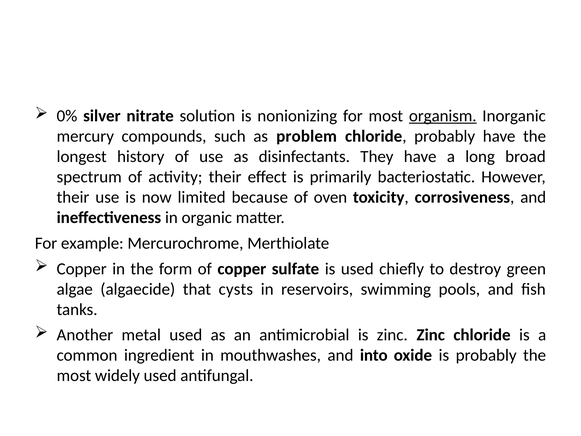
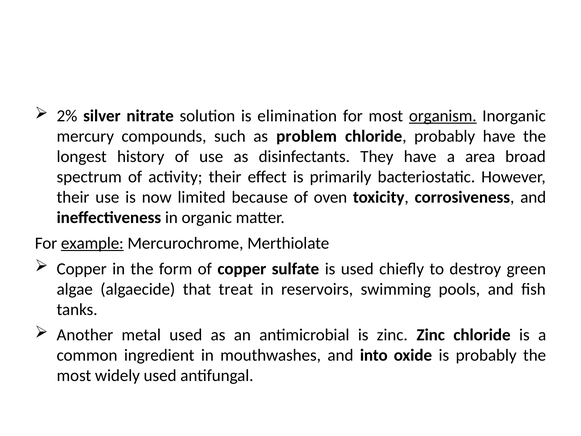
0%: 0% -> 2% (67, 116)
nonionizing: nonionizing -> elimination (297, 116)
long: long -> area (480, 157)
example underline: none -> present (92, 243)
cysts: cysts -> treat (236, 289)
